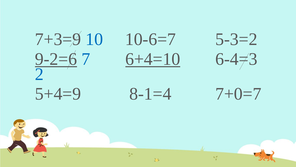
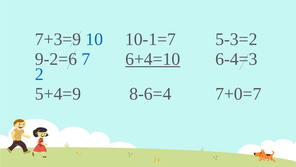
10-6=7: 10-6=7 -> 10-1=7 (150, 39)
9-2=6 underline: present -> none (56, 59)
8-1=4: 8-1=4 -> 8-6=4 (150, 94)
